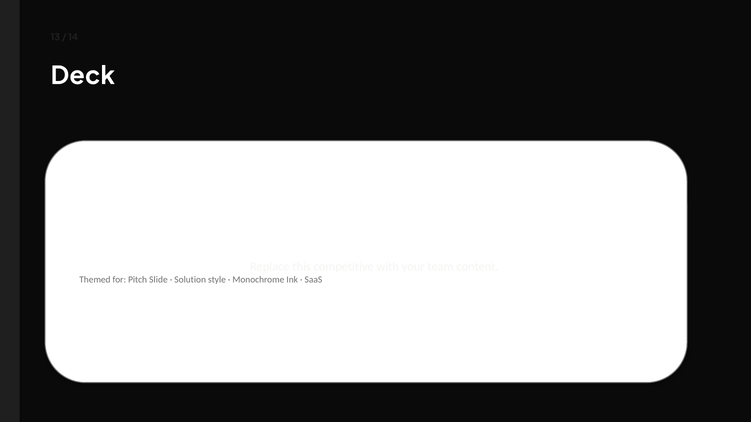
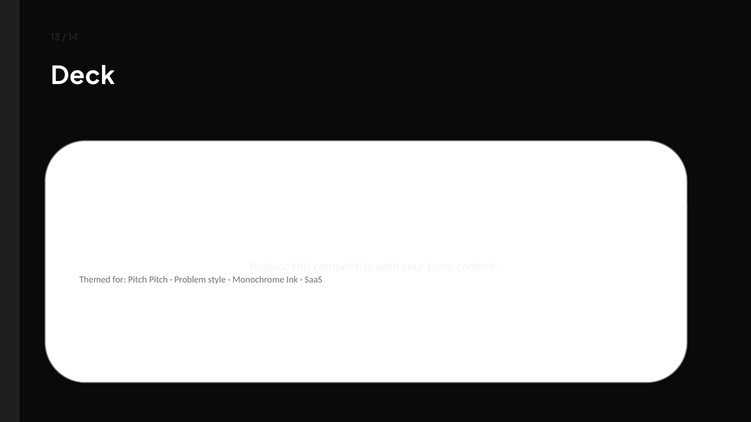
Pitch Slide: Slide -> Pitch (159, 280)
Solution: Solution -> Problem (190, 280)
